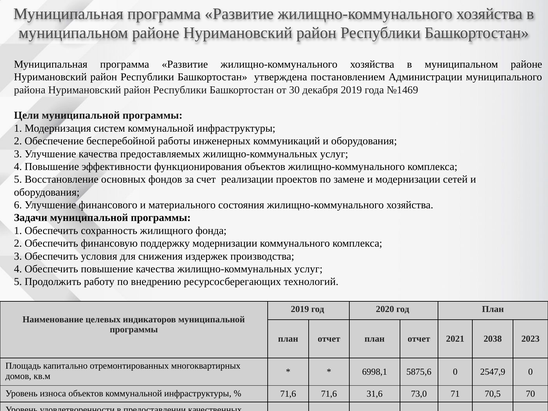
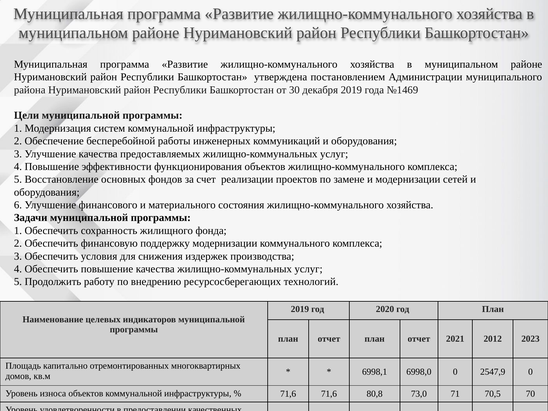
2038: 2038 -> 2012 (493, 339)
5875,6: 5875,6 -> 6998,0 (419, 372)
31,6: 31,6 -> 80,8 (375, 394)
